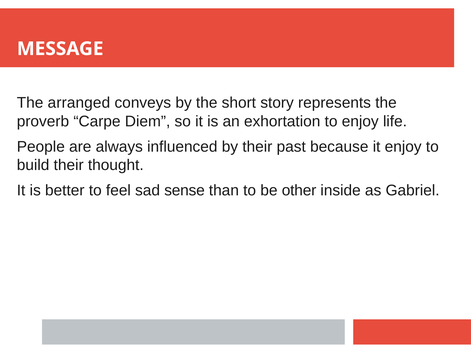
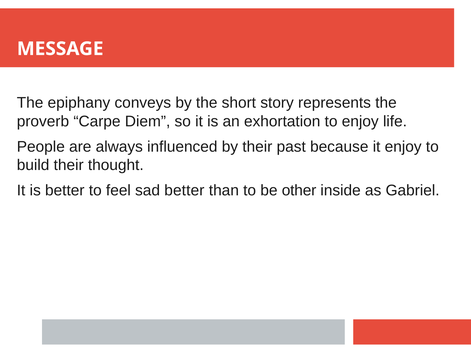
arranged: arranged -> epiphany (79, 103)
sad sense: sense -> better (184, 191)
